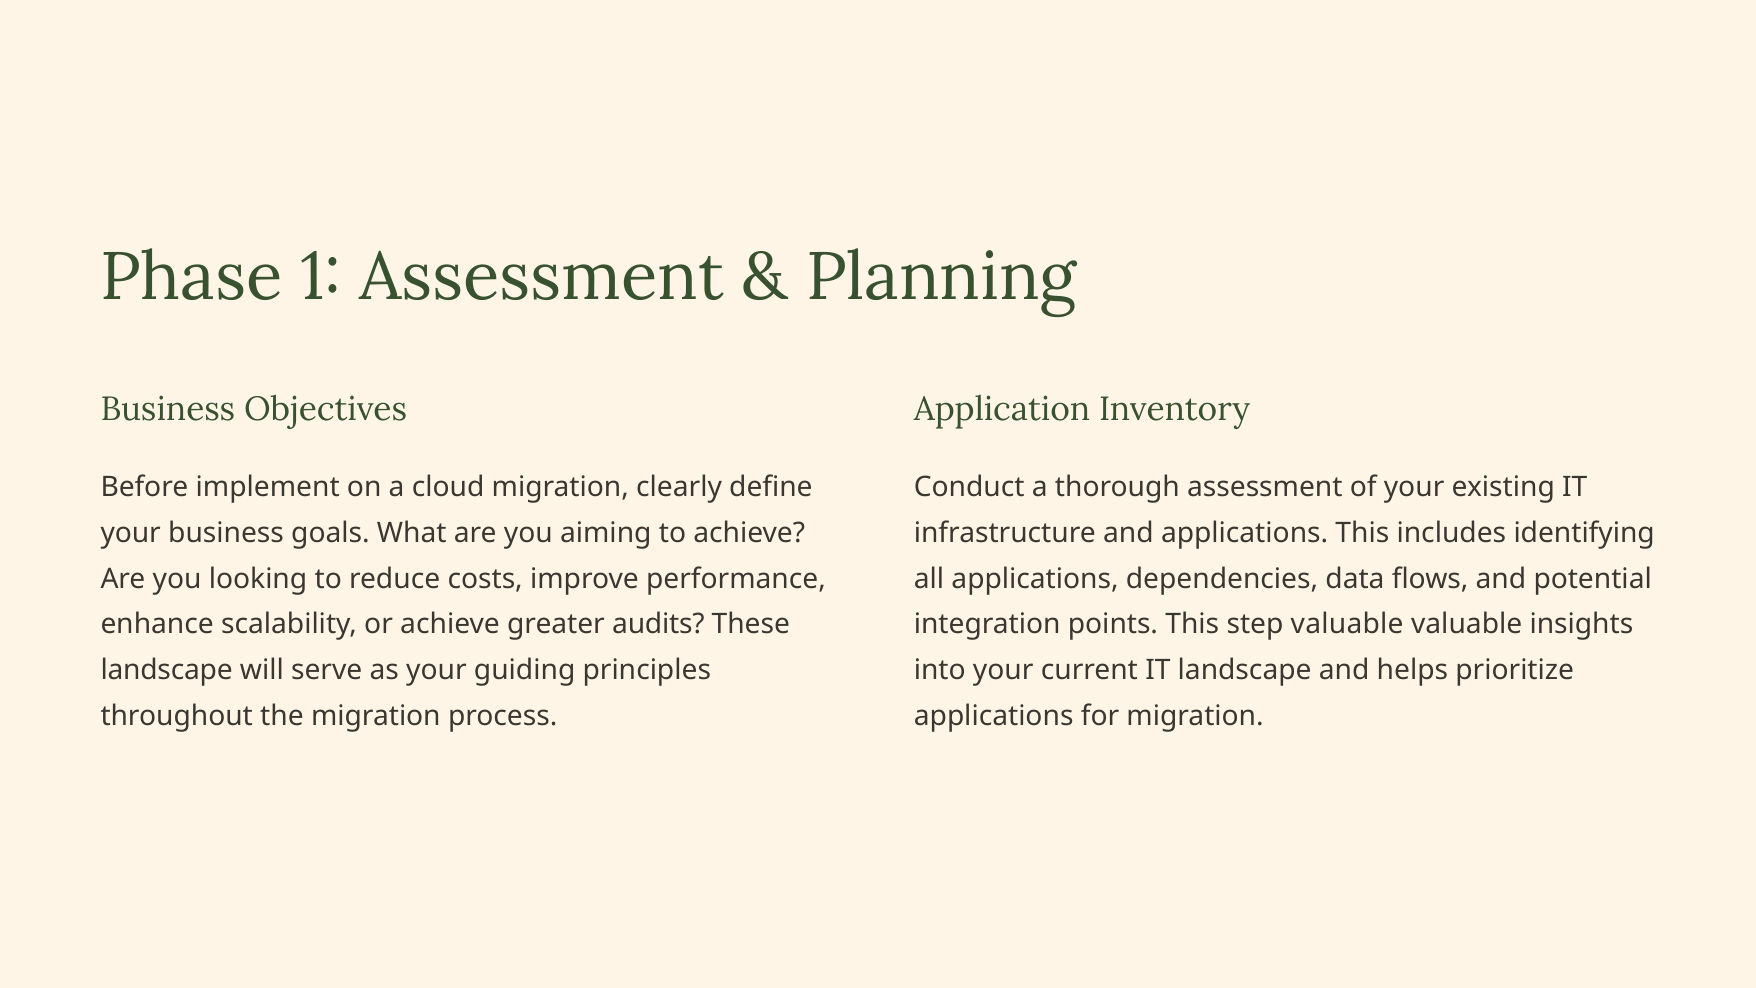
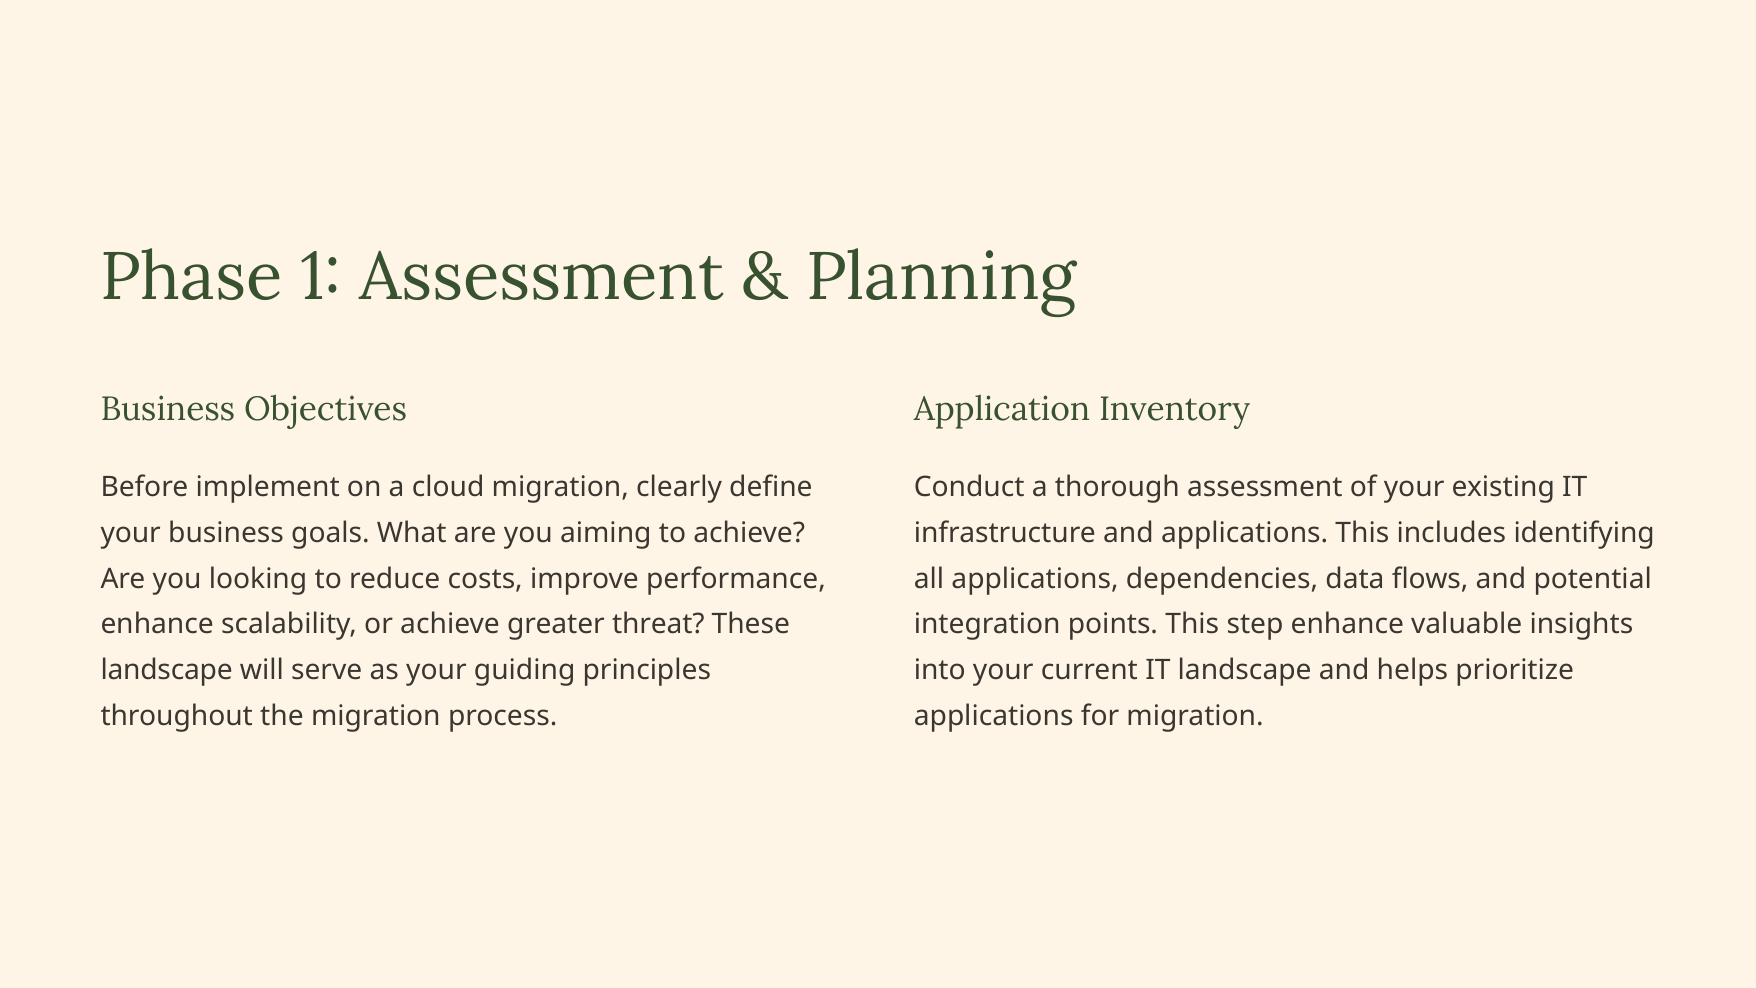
audits: audits -> threat (658, 625)
step valuable: valuable -> enhance (1347, 625)
